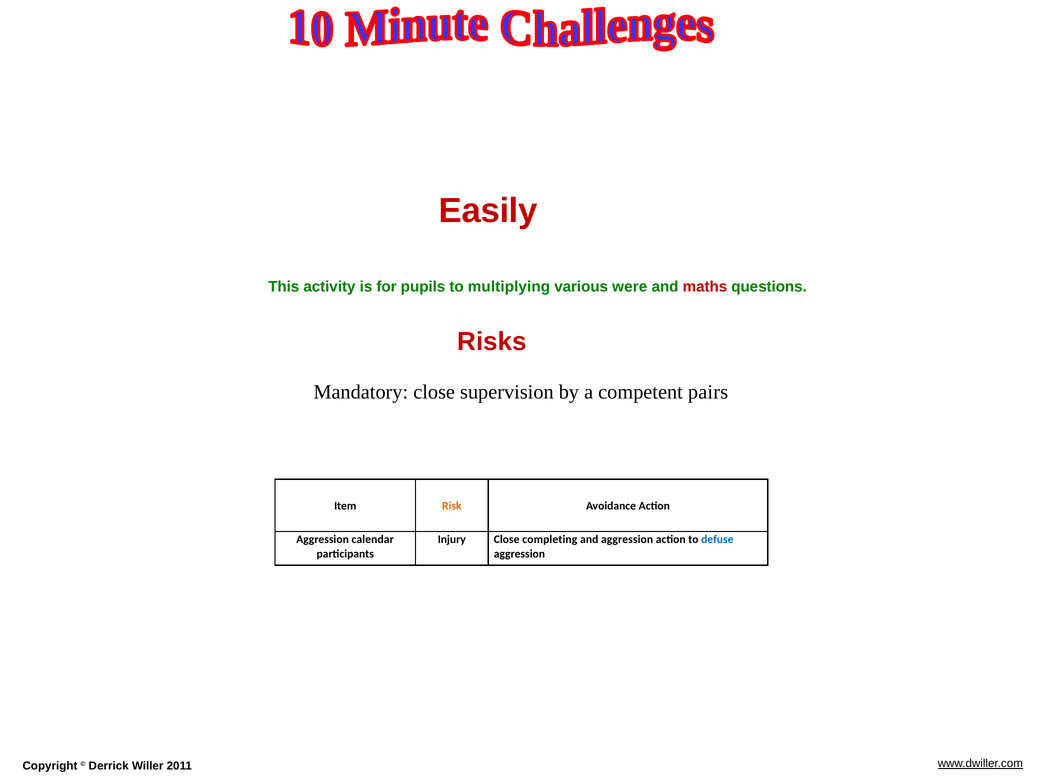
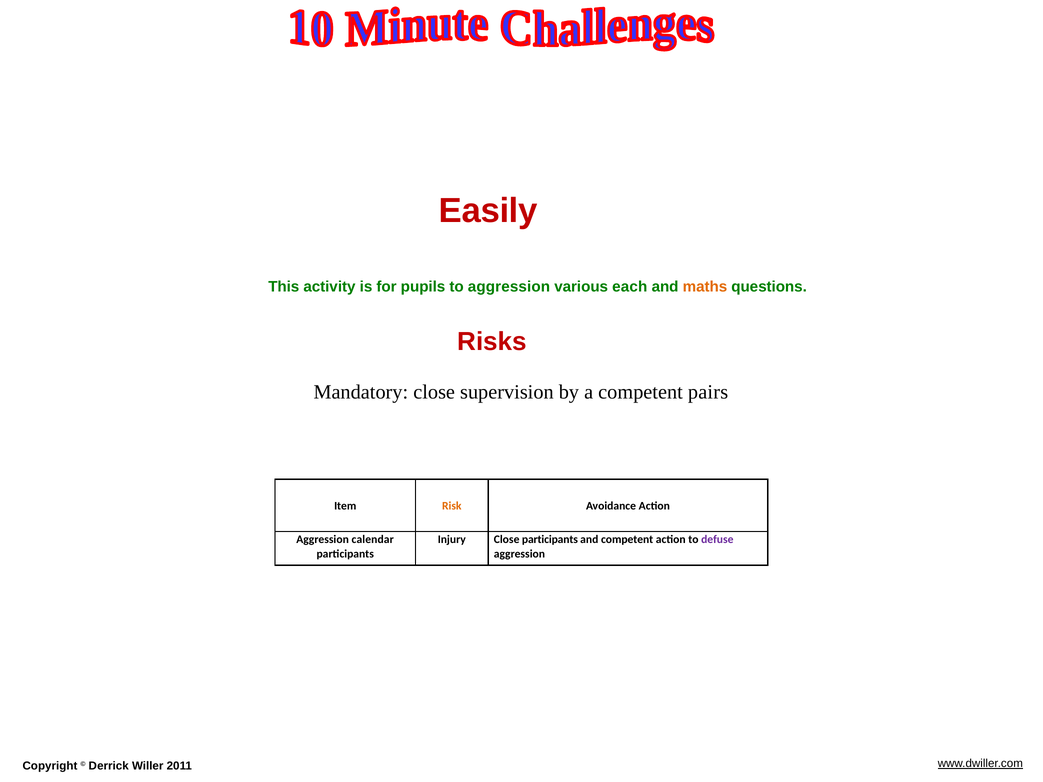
to multiplying: multiplying -> aggression (509, 287)
were: were -> each (630, 287)
maths colour: red -> orange (705, 287)
Close completing: completing -> participants (550, 540)
and aggression: aggression -> competent (627, 540)
defuse colour: blue -> purple (717, 540)
